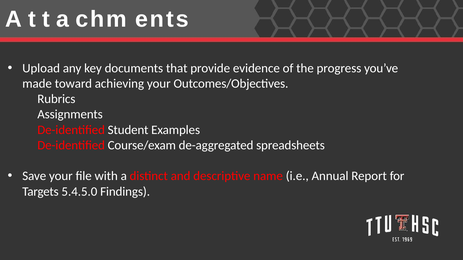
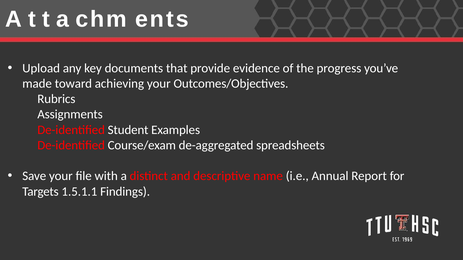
5.4.5.0: 5.4.5.0 -> 1.5.1.1 (79, 192)
